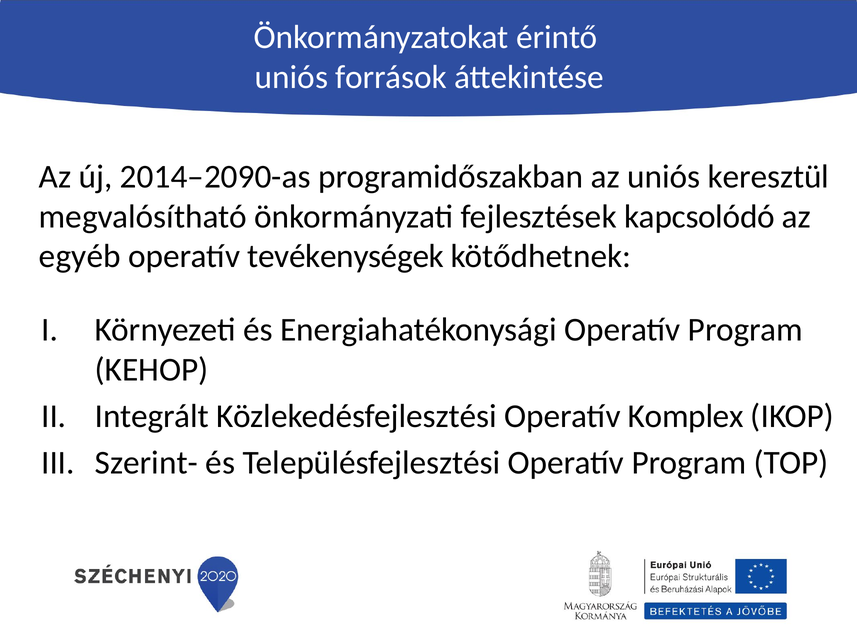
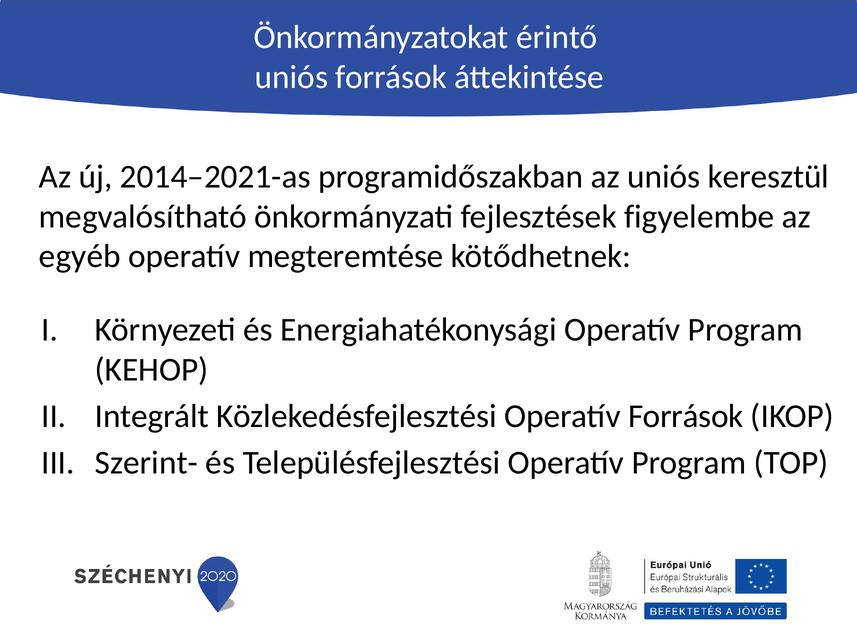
2014–2090-as: 2014–2090-as -> 2014–2021-as (215, 177)
kapcsolódó: kapcsolódó -> figyelembe (699, 216)
tevékenységek: tevékenységek -> megteremtése (346, 256)
Operatív Komplex: Komplex -> Források (686, 416)
